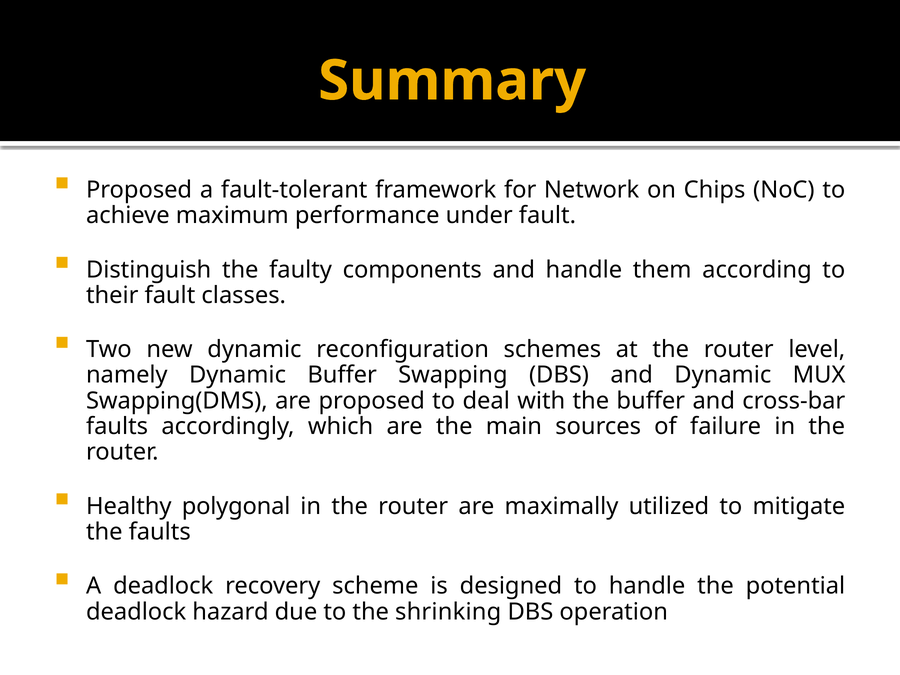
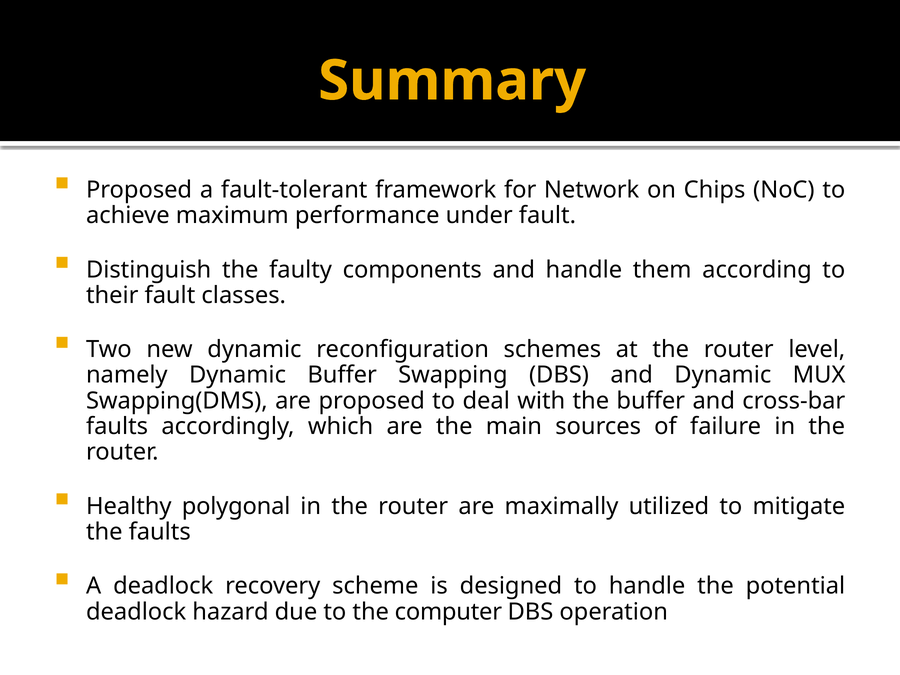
shrinking: shrinking -> computer (448, 612)
